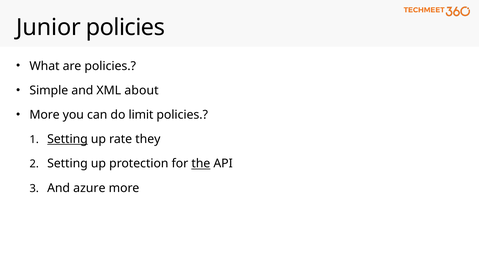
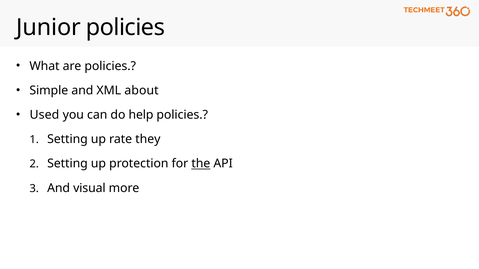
More: More -> Used (44, 115)
limit: limit -> help (141, 115)
Setting underline: present -> none (67, 139)
azure: azure -> visual (89, 188)
